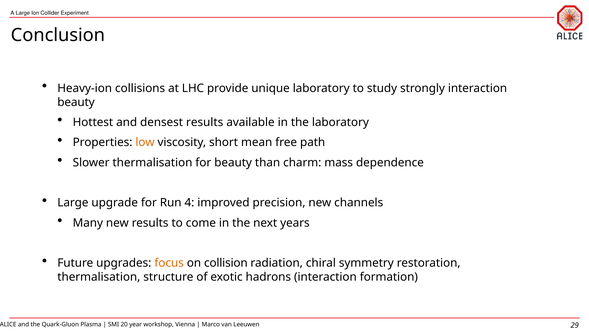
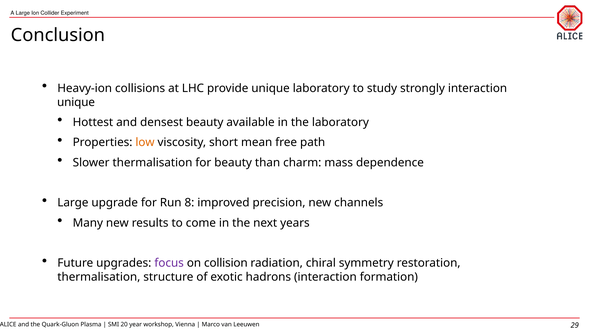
beauty: beauty -> unique (76, 102)
densest results: results -> beauty (205, 122)
4: 4 -> 8 (189, 203)
focus colour: orange -> purple (169, 263)
